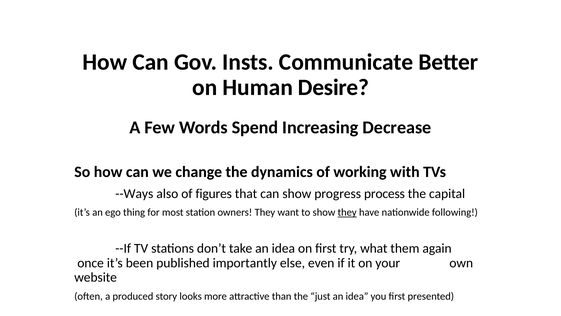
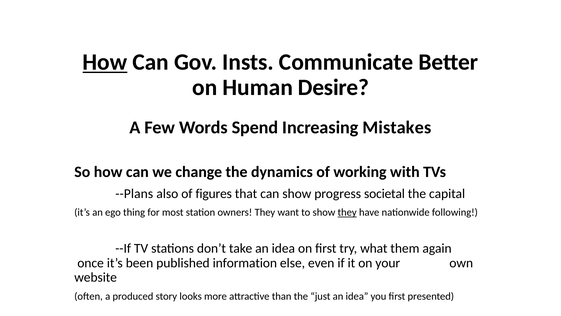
How underline: none -> present (105, 62)
Decrease: Decrease -> Mistakes (397, 127)
--Ways: --Ways -> --Plans (134, 193)
process: process -> societal (384, 193)
importantly: importantly -> information (245, 263)
